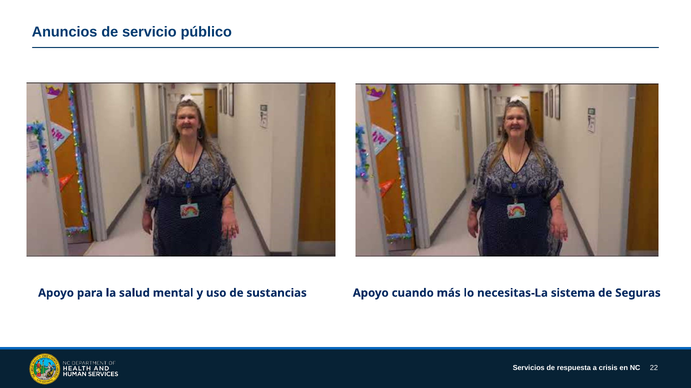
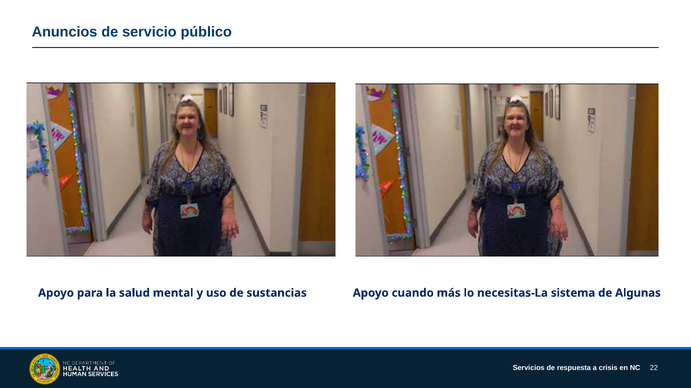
Seguras: Seguras -> Algunas (638, 293)
